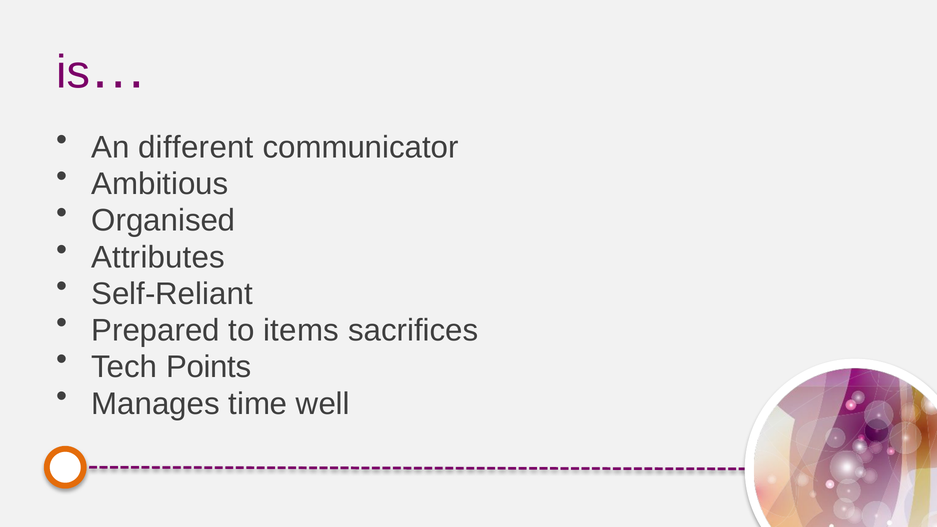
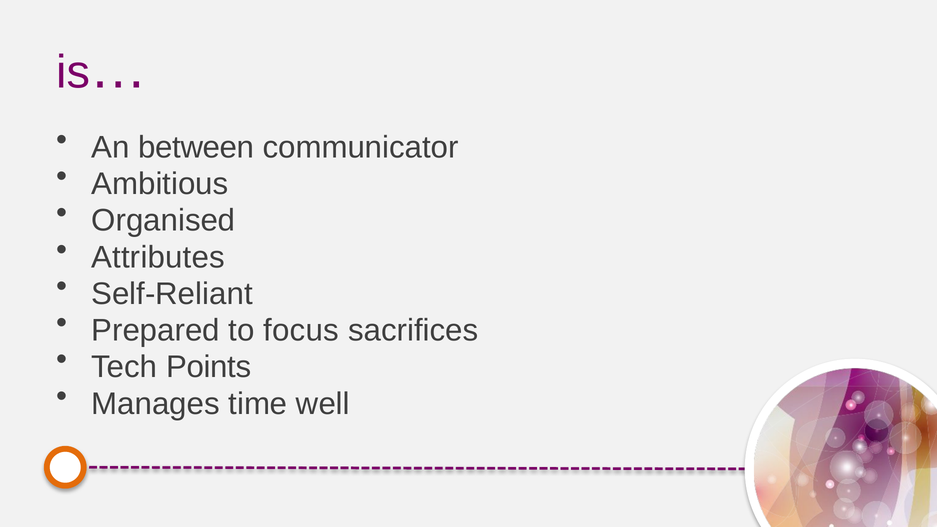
different: different -> between (196, 147)
items: items -> focus (301, 331)
